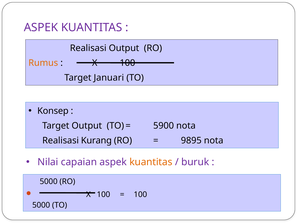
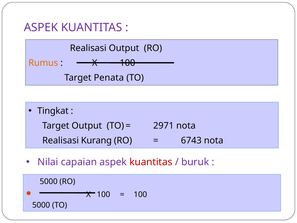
Januari: Januari -> Penata (109, 78)
Konsep: Konsep -> Tingkat (53, 111)
5900: 5900 -> 2971 (164, 125)
9895: 9895 -> 6743 (191, 140)
kuantitas colour: orange -> red (151, 162)
